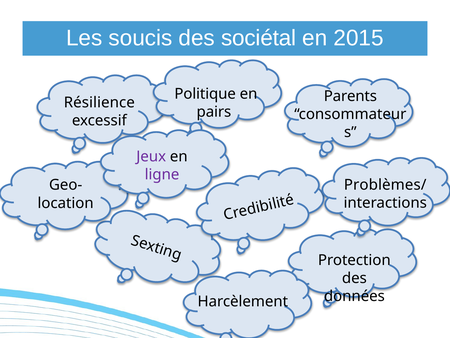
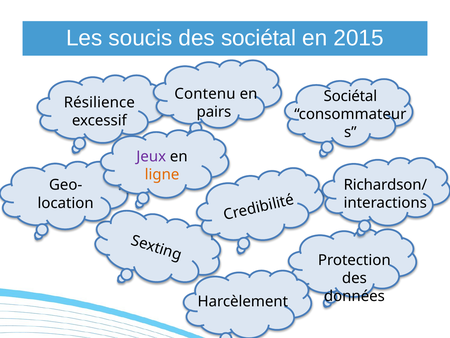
Politique: Politique -> Contenu (205, 94)
Parents: Parents -> Sociétal (350, 96)
ligne colour: purple -> orange (162, 174)
Problèmes/: Problèmes/ -> Richardson/ (385, 185)
